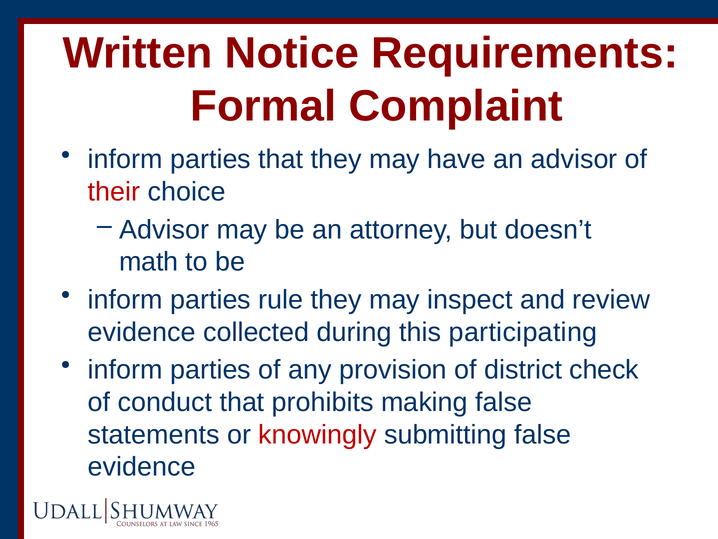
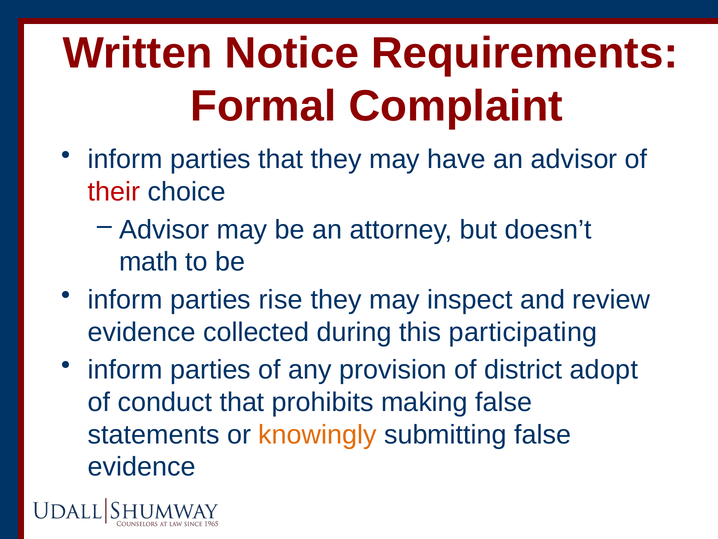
rule: rule -> rise (281, 300)
check: check -> adopt (604, 370)
knowingly colour: red -> orange (318, 434)
